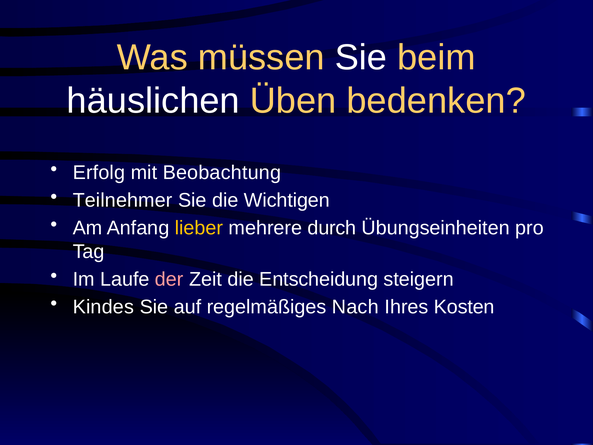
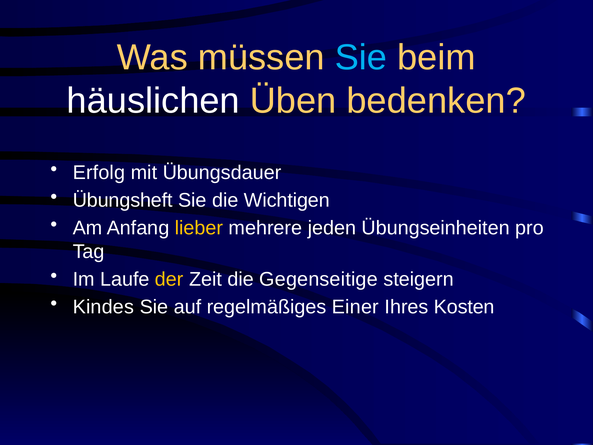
Sie colour: white -> light blue (361, 57)
Beobachtung: Beobachtung -> Übungsdauer (222, 172)
Teilnehmer: Teilnehmer -> Übungsheft (123, 200)
durch: durch -> jeden (332, 228)
der colour: pink -> yellow (169, 279)
Entscheidung: Entscheidung -> Gegenseitige (319, 279)
Nach: Nach -> Einer (355, 307)
